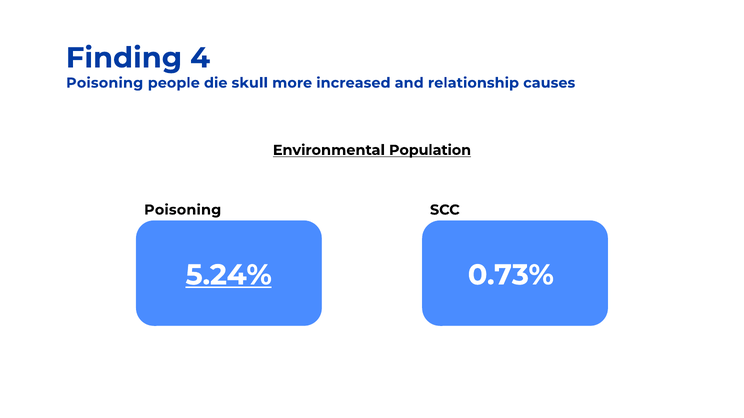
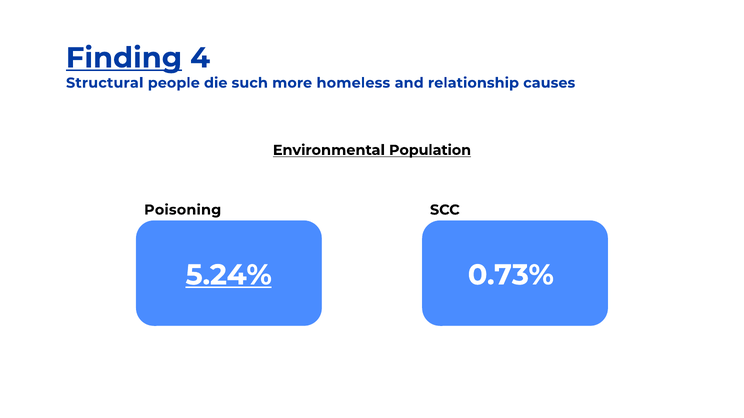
Finding underline: none -> present (124, 58)
Poisoning: Poisoning -> Structural (105, 83)
skull: skull -> such (250, 83)
increased: increased -> homeless (353, 83)
